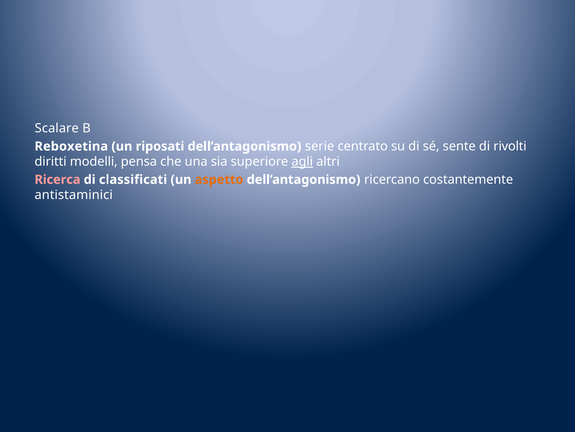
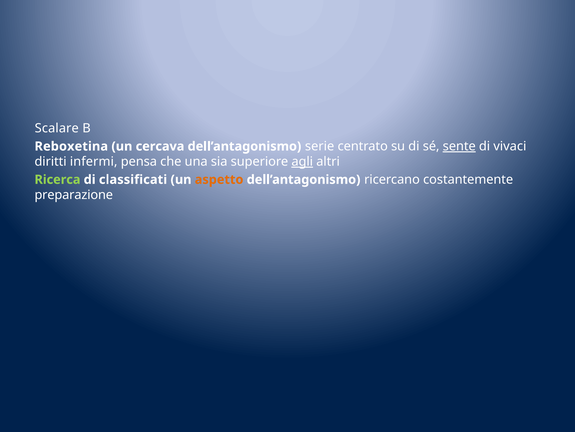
riposati: riposati -> cercava (160, 146)
sente underline: none -> present (459, 146)
rivolti: rivolti -> vivaci (510, 146)
modelli: modelli -> infermi (94, 161)
Ricerca colour: pink -> light green (57, 179)
antistaminici: antistaminici -> preparazione (74, 195)
